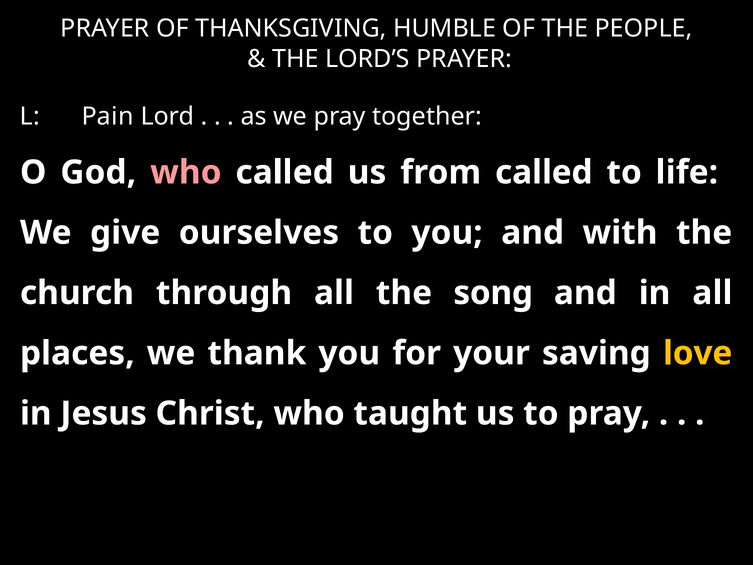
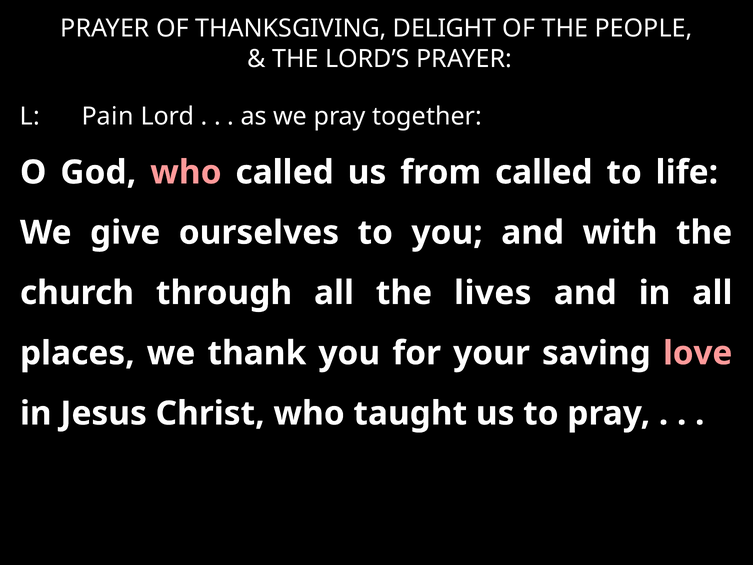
HUMBLE: HUMBLE -> DELIGHT (445, 29)
song: song -> lives (493, 293)
love colour: yellow -> pink (698, 353)
